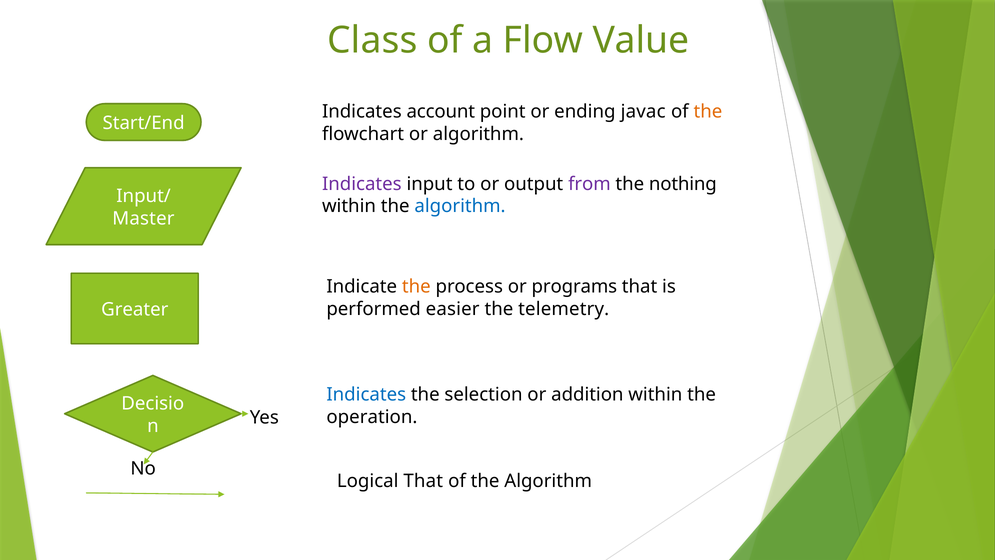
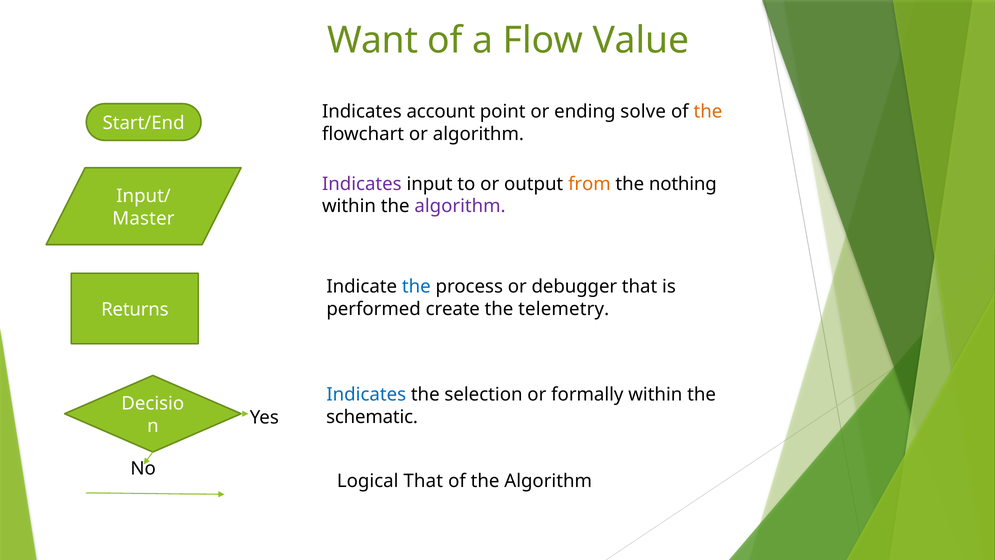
Class: Class -> Want (373, 41)
javac: javac -> solve (643, 112)
from colour: purple -> orange (589, 184)
algorithm colour: blue -> purple (460, 206)
the colour: orange -> blue (416, 287)
programs: programs -> debugger (574, 287)
easier: easier -> create (453, 309)
Greater: Greater -> Returns (135, 310)
addition: addition -> formally (587, 395)
operation: operation -> schematic (372, 417)
